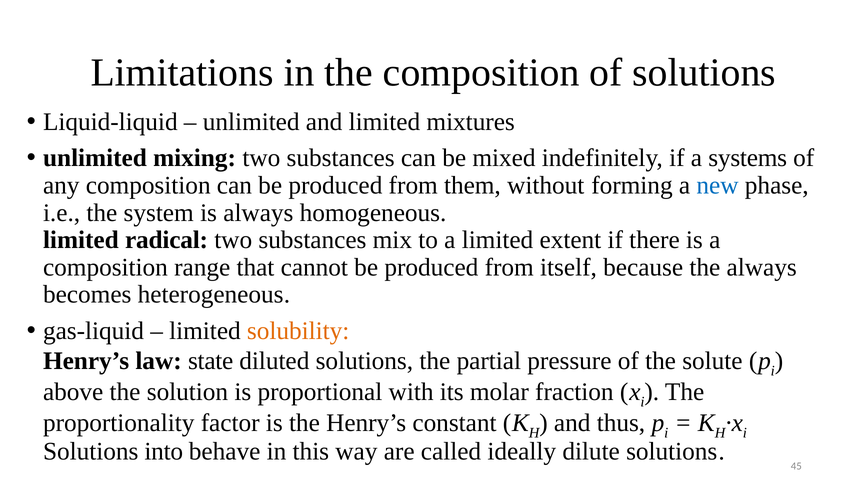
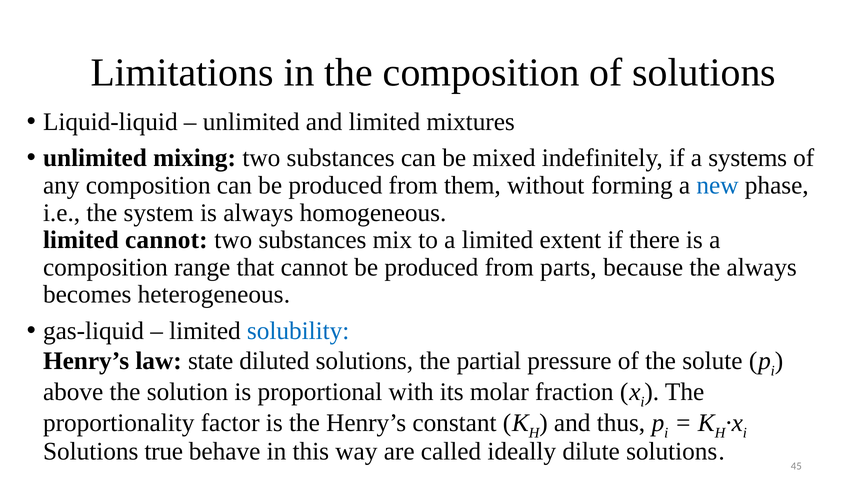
limited radical: radical -> cannot (166, 240)
itself: itself -> parts (568, 267)
solubility colour: orange -> blue (298, 331)
into: into -> true (164, 451)
